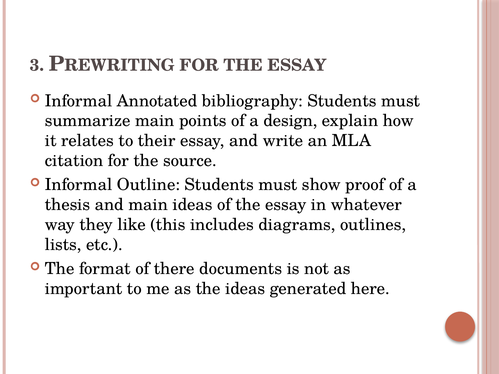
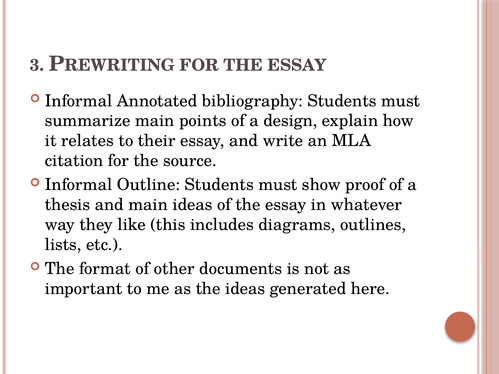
there: there -> other (174, 269)
